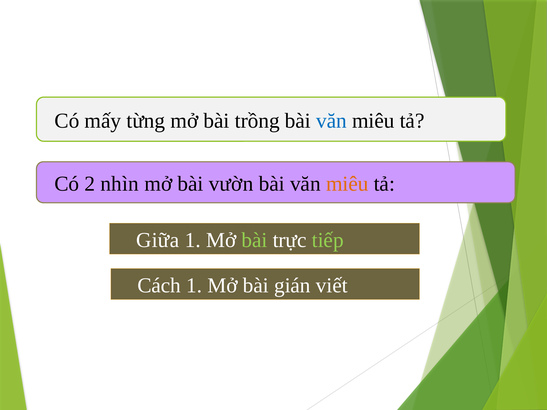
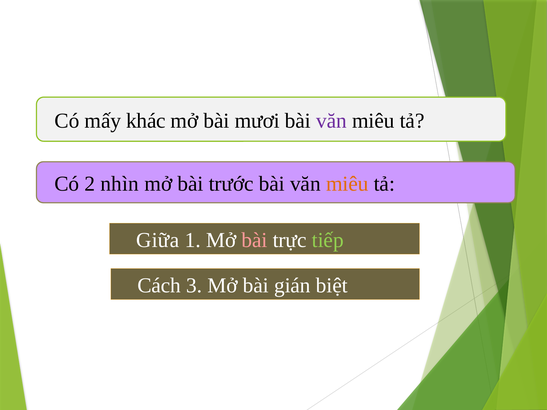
từng: từng -> khác (146, 121)
trồng: trồng -> mươi (257, 121)
văn colour: blue -> purple (331, 121)
vườn: vườn -> trước (231, 184)
bài colour: light green -> pink (254, 240)
Cách 1: 1 -> 3 (194, 286)
viết: viết -> biệt (332, 286)
